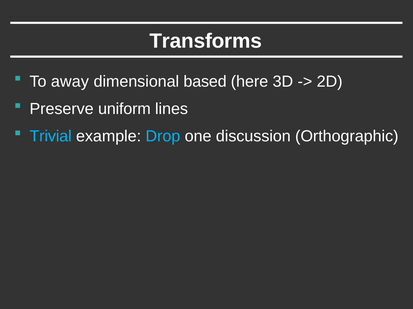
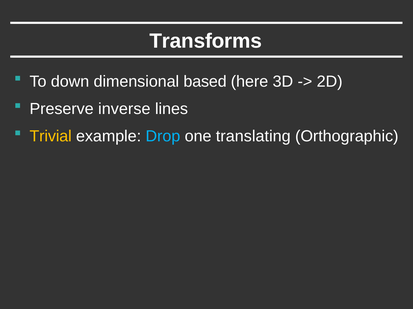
away: away -> down (70, 82)
uniform: uniform -> inverse (124, 109)
Trivial colour: light blue -> yellow (51, 136)
discussion: discussion -> translating (253, 136)
